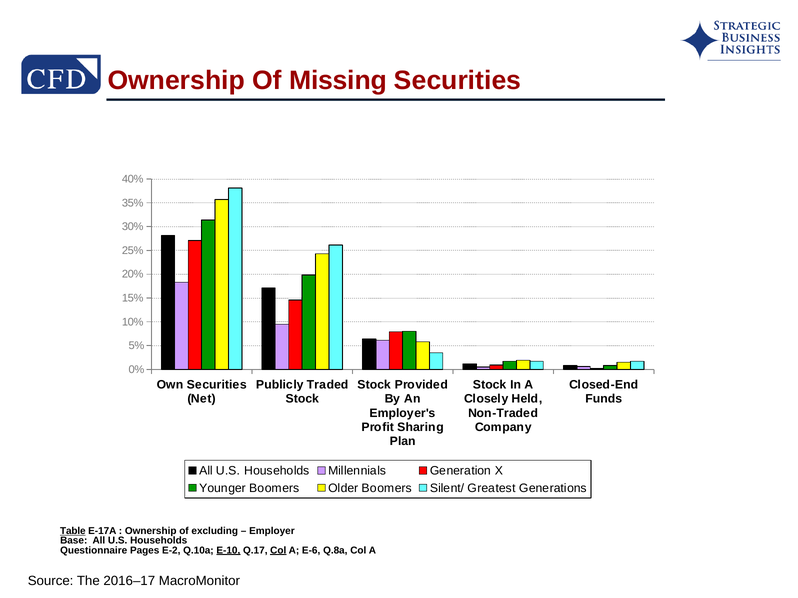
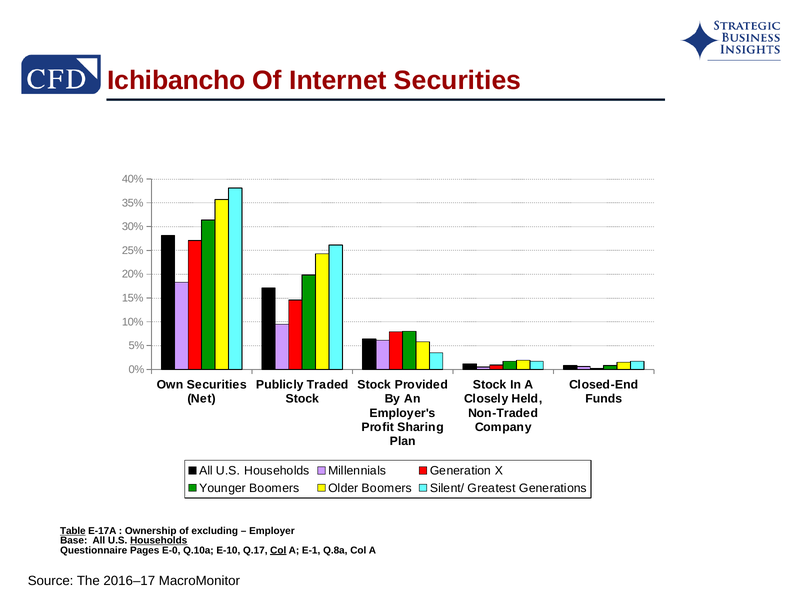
Ownership: Ownership -> Ichibancho (176, 81)
Missing: Missing -> Internet (338, 81)
Households underline: none -> present (159, 541)
E-2: E-2 -> E-0 (171, 551)
E-10 underline: present -> none (228, 551)
E-6: E-6 -> E-1 (311, 551)
